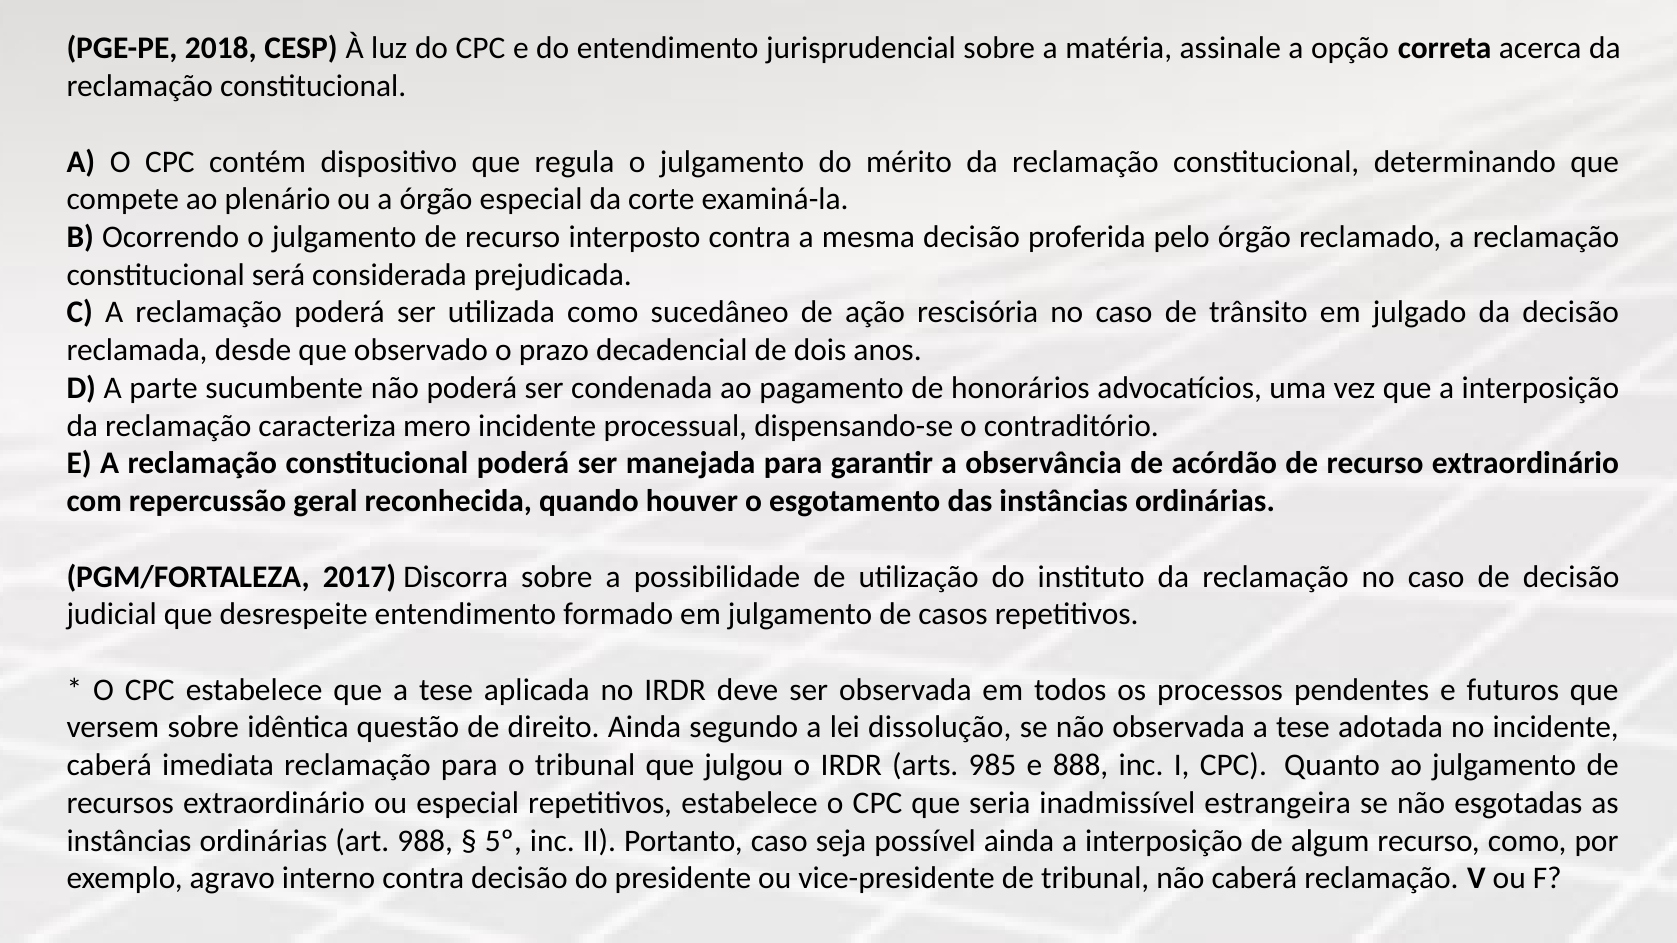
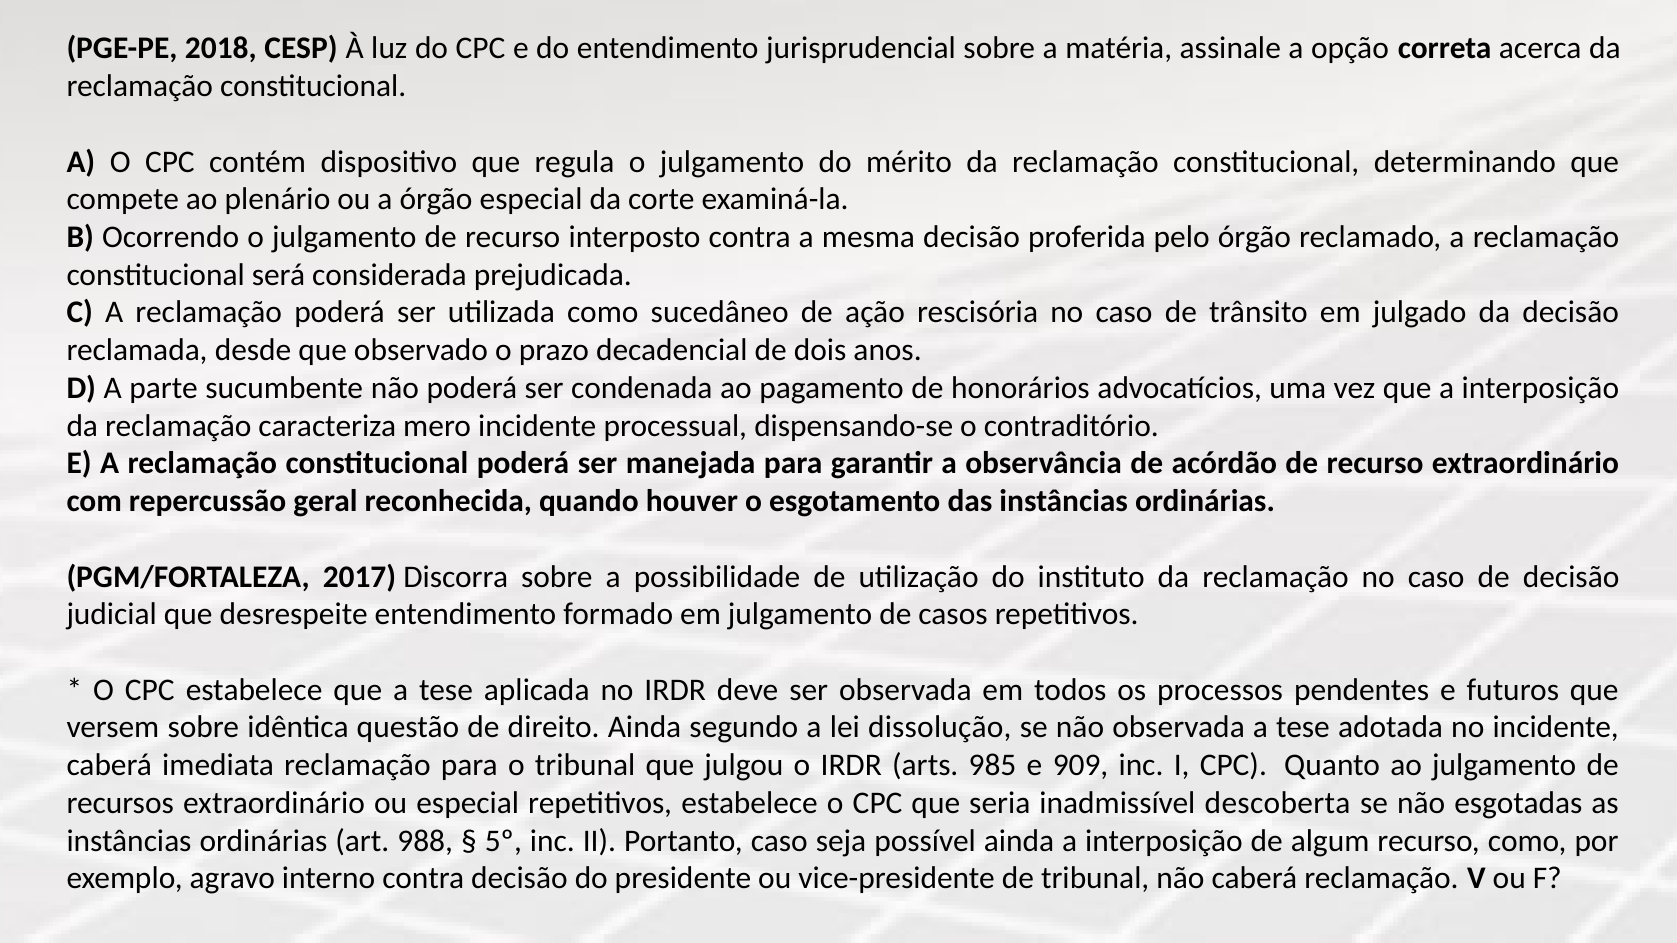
888: 888 -> 909 (1081, 766)
estrangeira: estrangeira -> descoberta (1278, 803)
